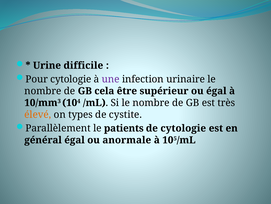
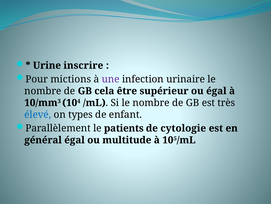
difficile: difficile -> inscrire (83, 65)
Pour cytologie: cytologie -> mictions (71, 79)
élevé colour: orange -> blue (38, 114)
cystite: cystite -> enfant (125, 114)
anormale: anormale -> multitude (127, 140)
